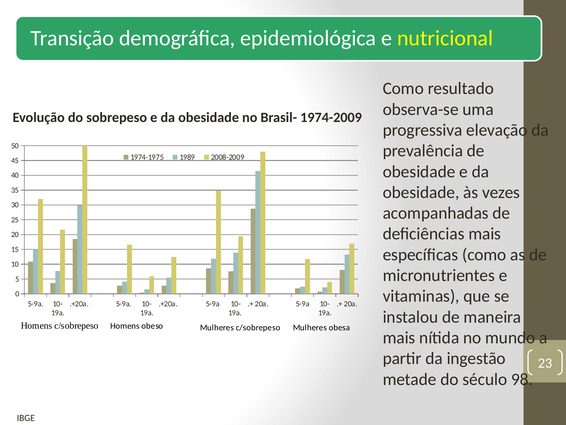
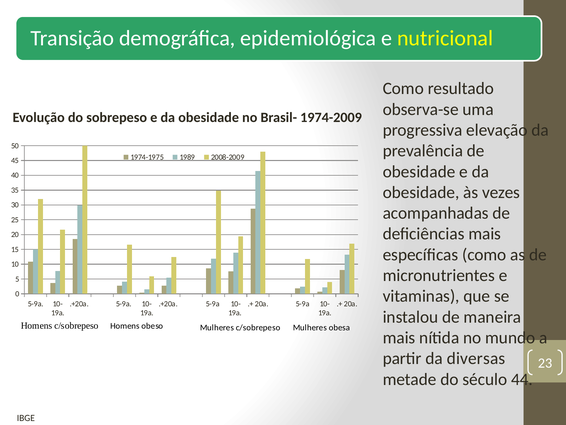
ingestão: ingestão -> diversas (476, 358)
98: 98 -> 44 (522, 379)
